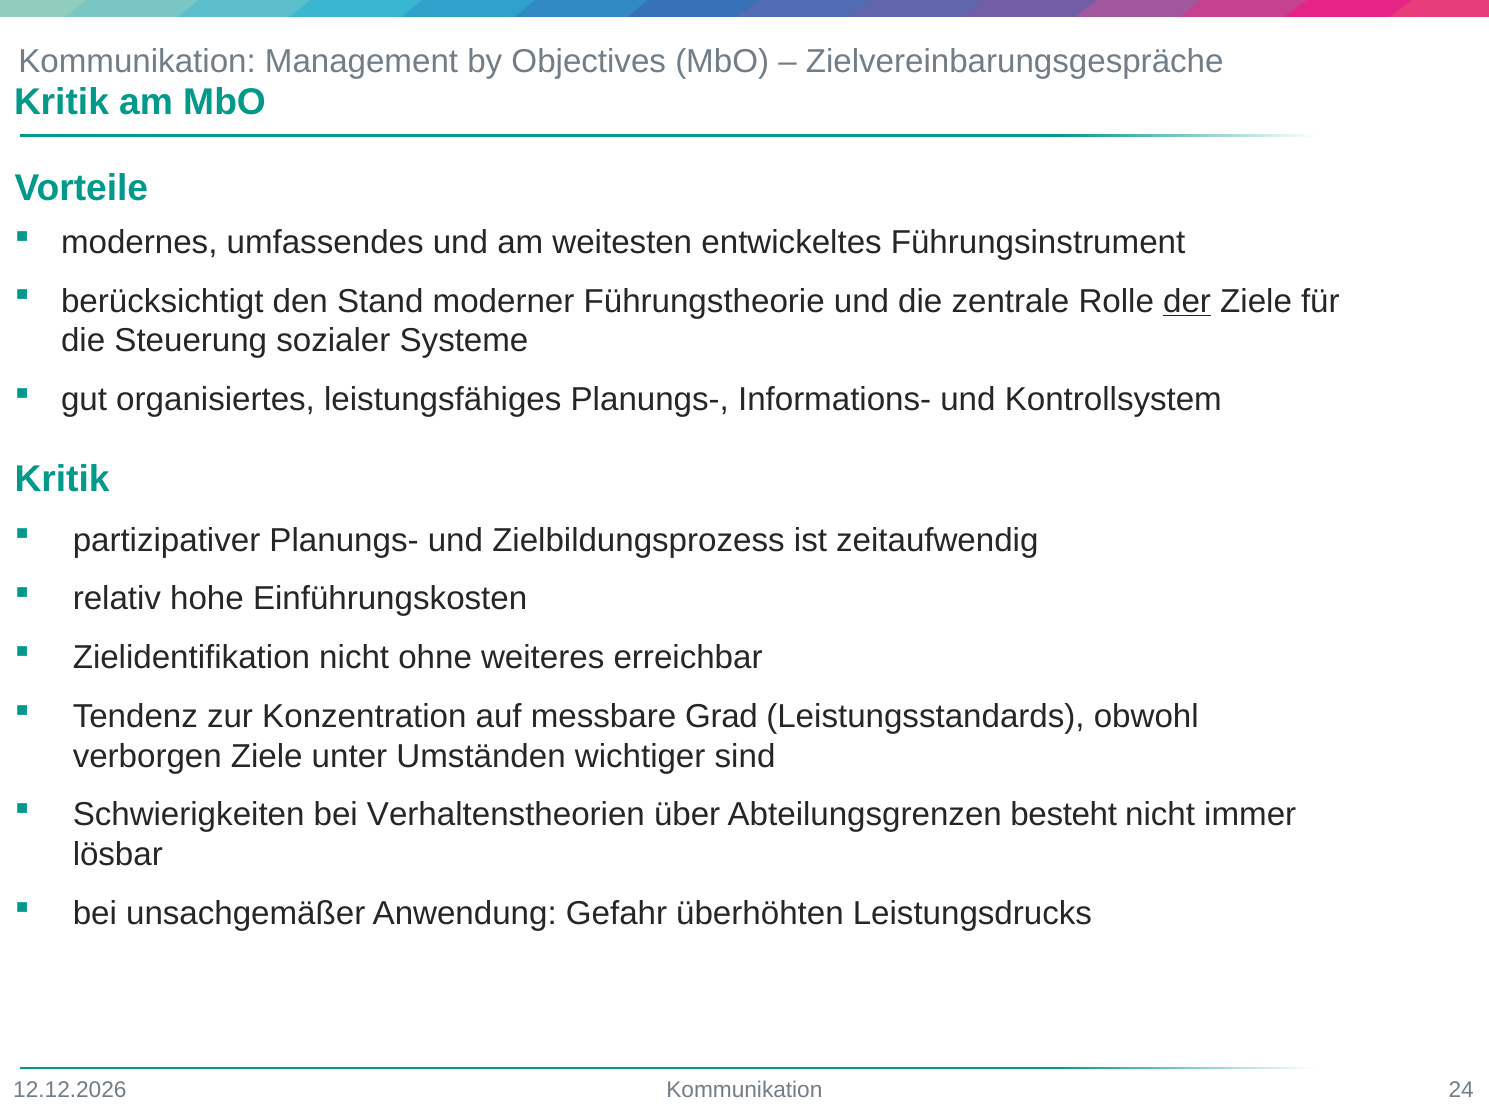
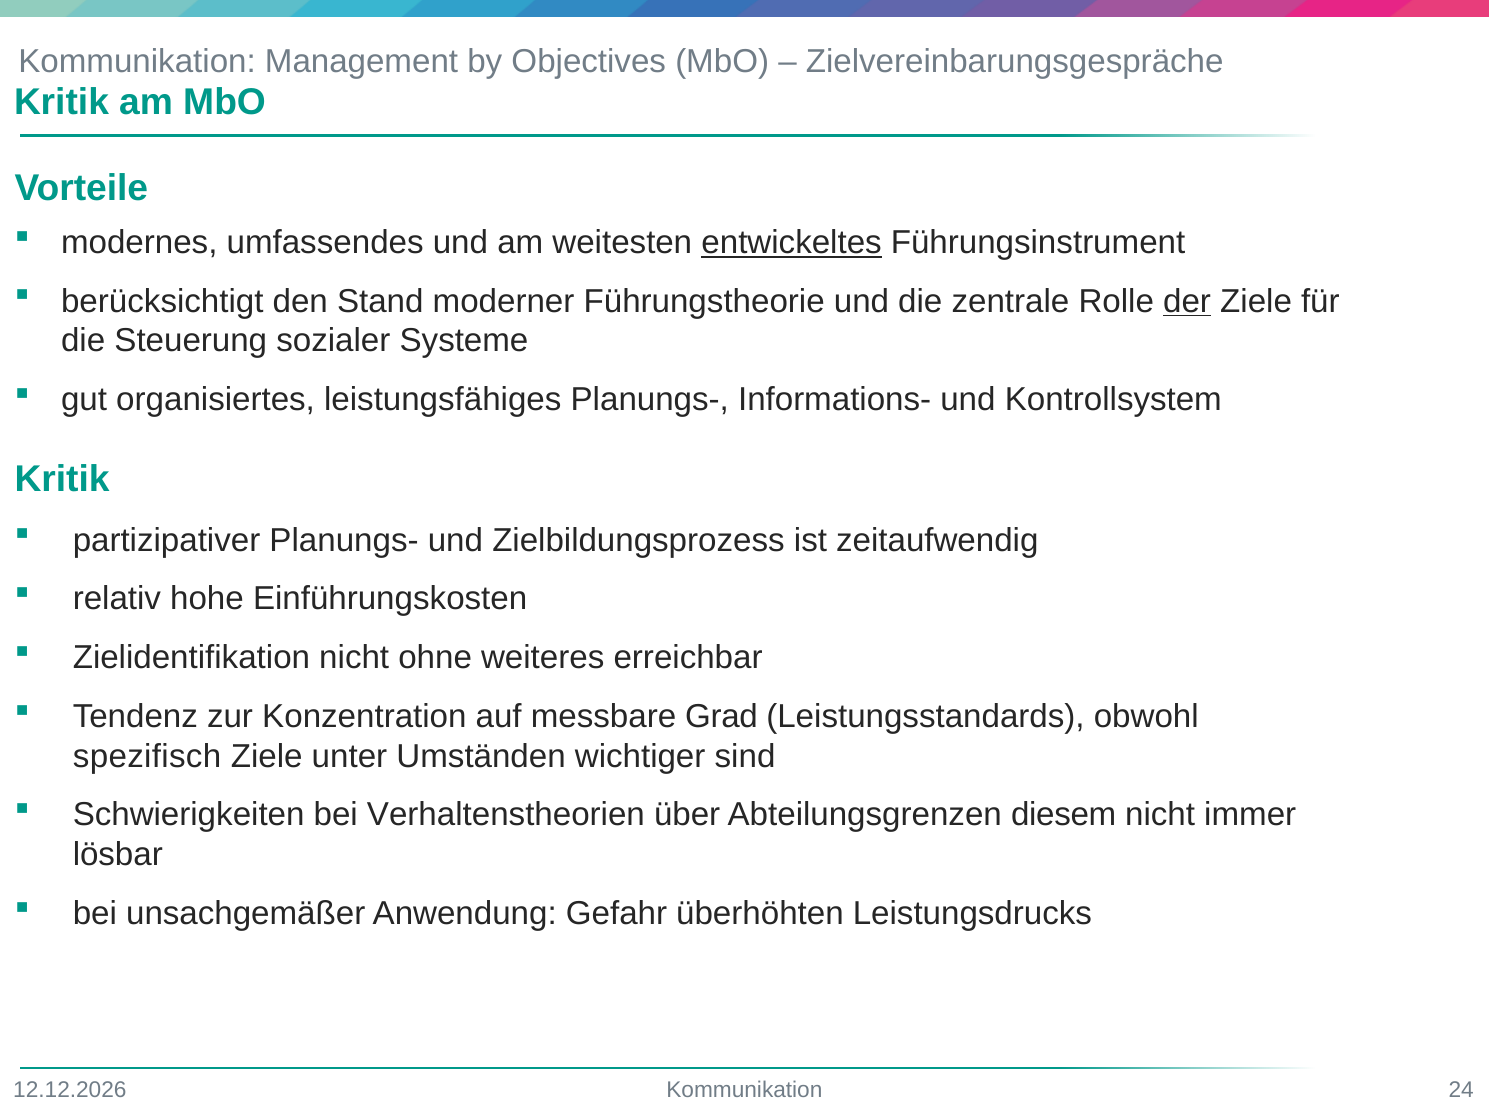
entwickeltes underline: none -> present (792, 243)
verborgen: verborgen -> spezifisch (147, 757)
besteht: besteht -> diesem (1064, 816)
